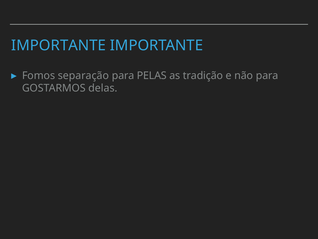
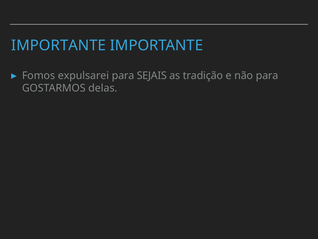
separação: separação -> expulsarei (83, 75)
PELAS: PELAS -> SEJAIS (152, 75)
